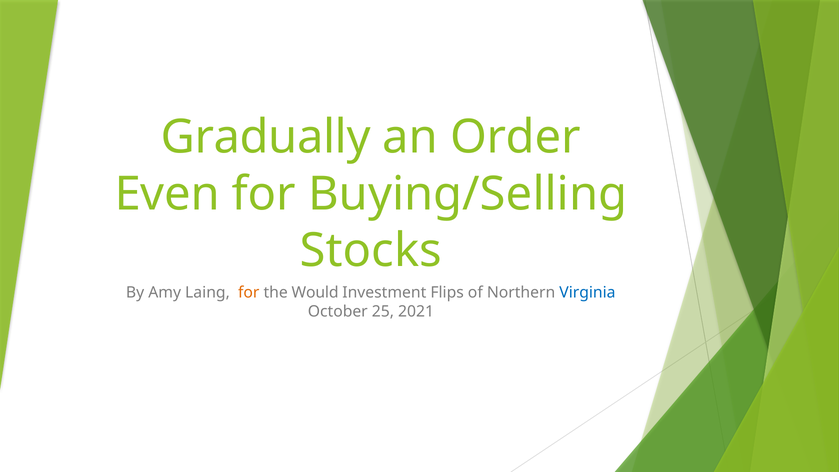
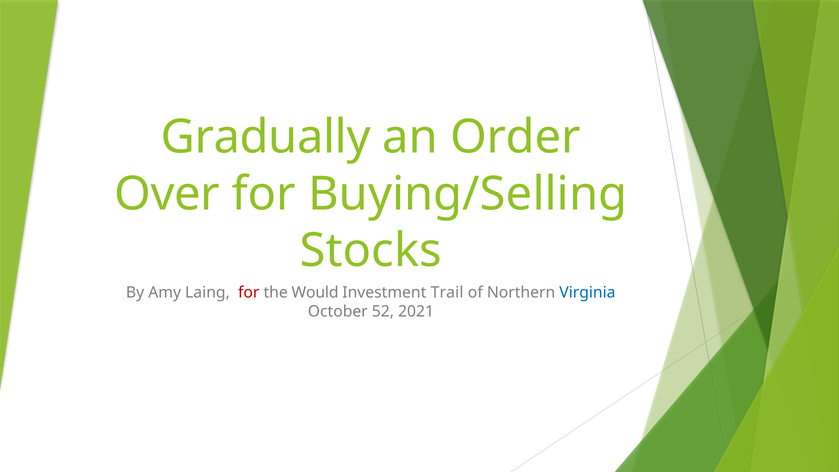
Even: Even -> Over (167, 194)
for colour: orange -> red (249, 292)
Flips: Flips -> Trail (447, 292)
25: 25 -> 52 (383, 311)
